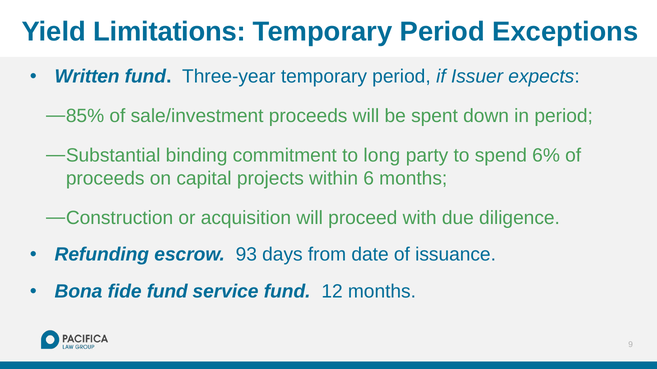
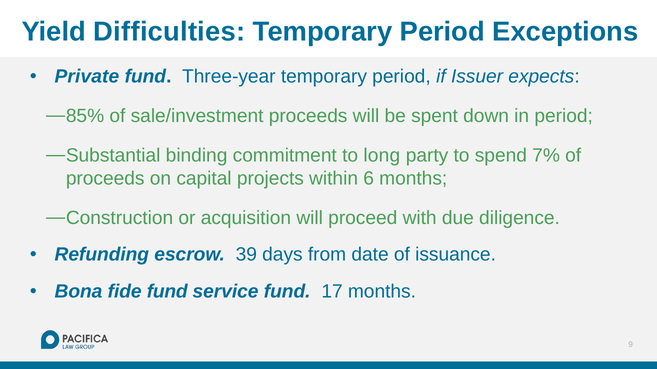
Limitations: Limitations -> Difficulties (169, 32)
Written: Written -> Private (87, 77)
6%: 6% -> 7% (546, 156)
93: 93 -> 39 (246, 255)
12: 12 -> 17 (332, 292)
